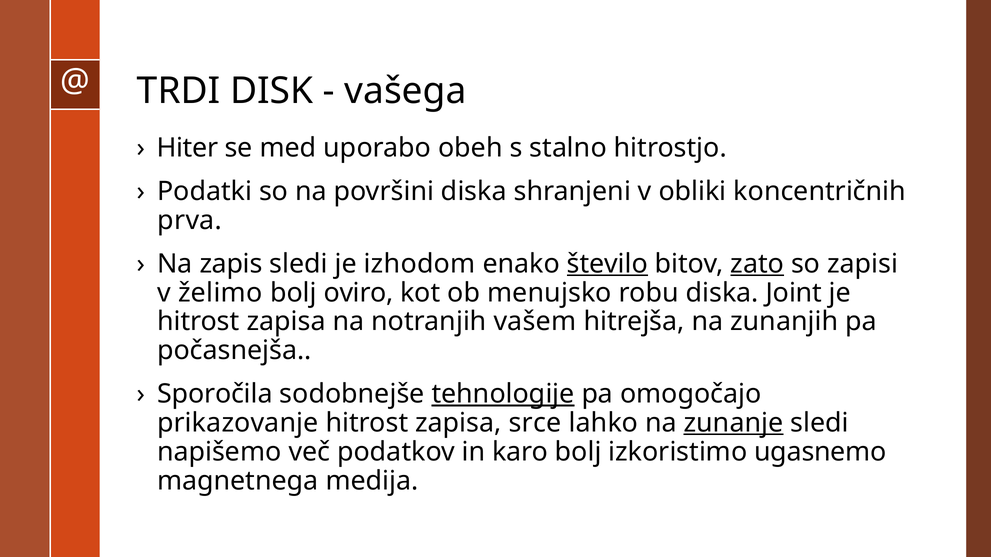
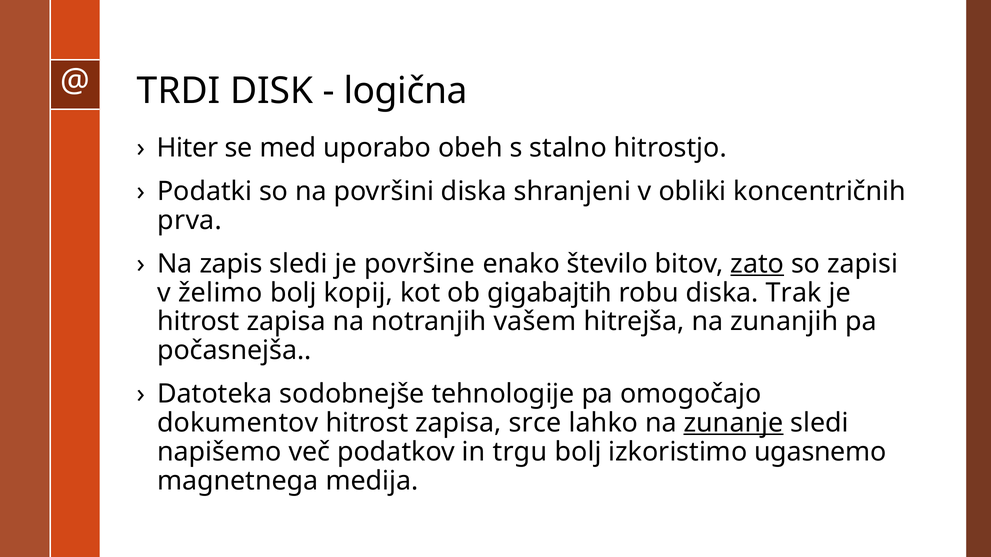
vašega: vašega -> logična (406, 91)
izhodom: izhodom -> površine (420, 264)
število underline: present -> none (607, 264)
oviro: oviro -> kopij (358, 293)
menujsko: menujsko -> gigabajtih (550, 293)
Joint: Joint -> Trak (794, 293)
Sporočila: Sporočila -> Datoteka (215, 394)
tehnologije underline: present -> none (503, 394)
prikazovanje: prikazovanje -> dokumentov (238, 423)
karo: karo -> trgu (520, 452)
